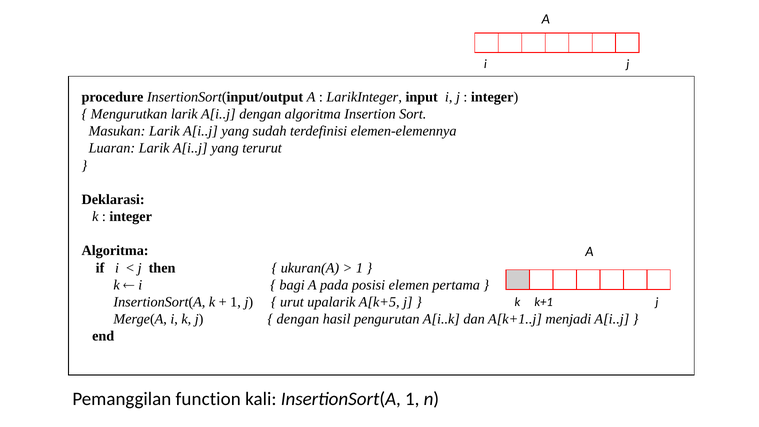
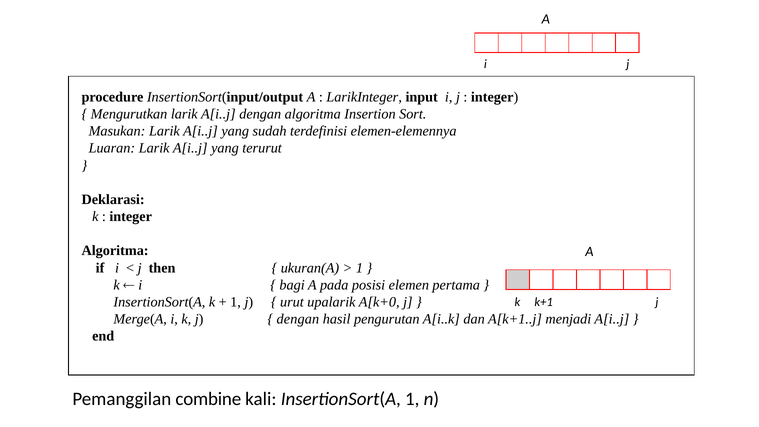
A[k+5: A[k+5 -> A[k+0 (379, 302)
function: function -> combine (208, 399)
